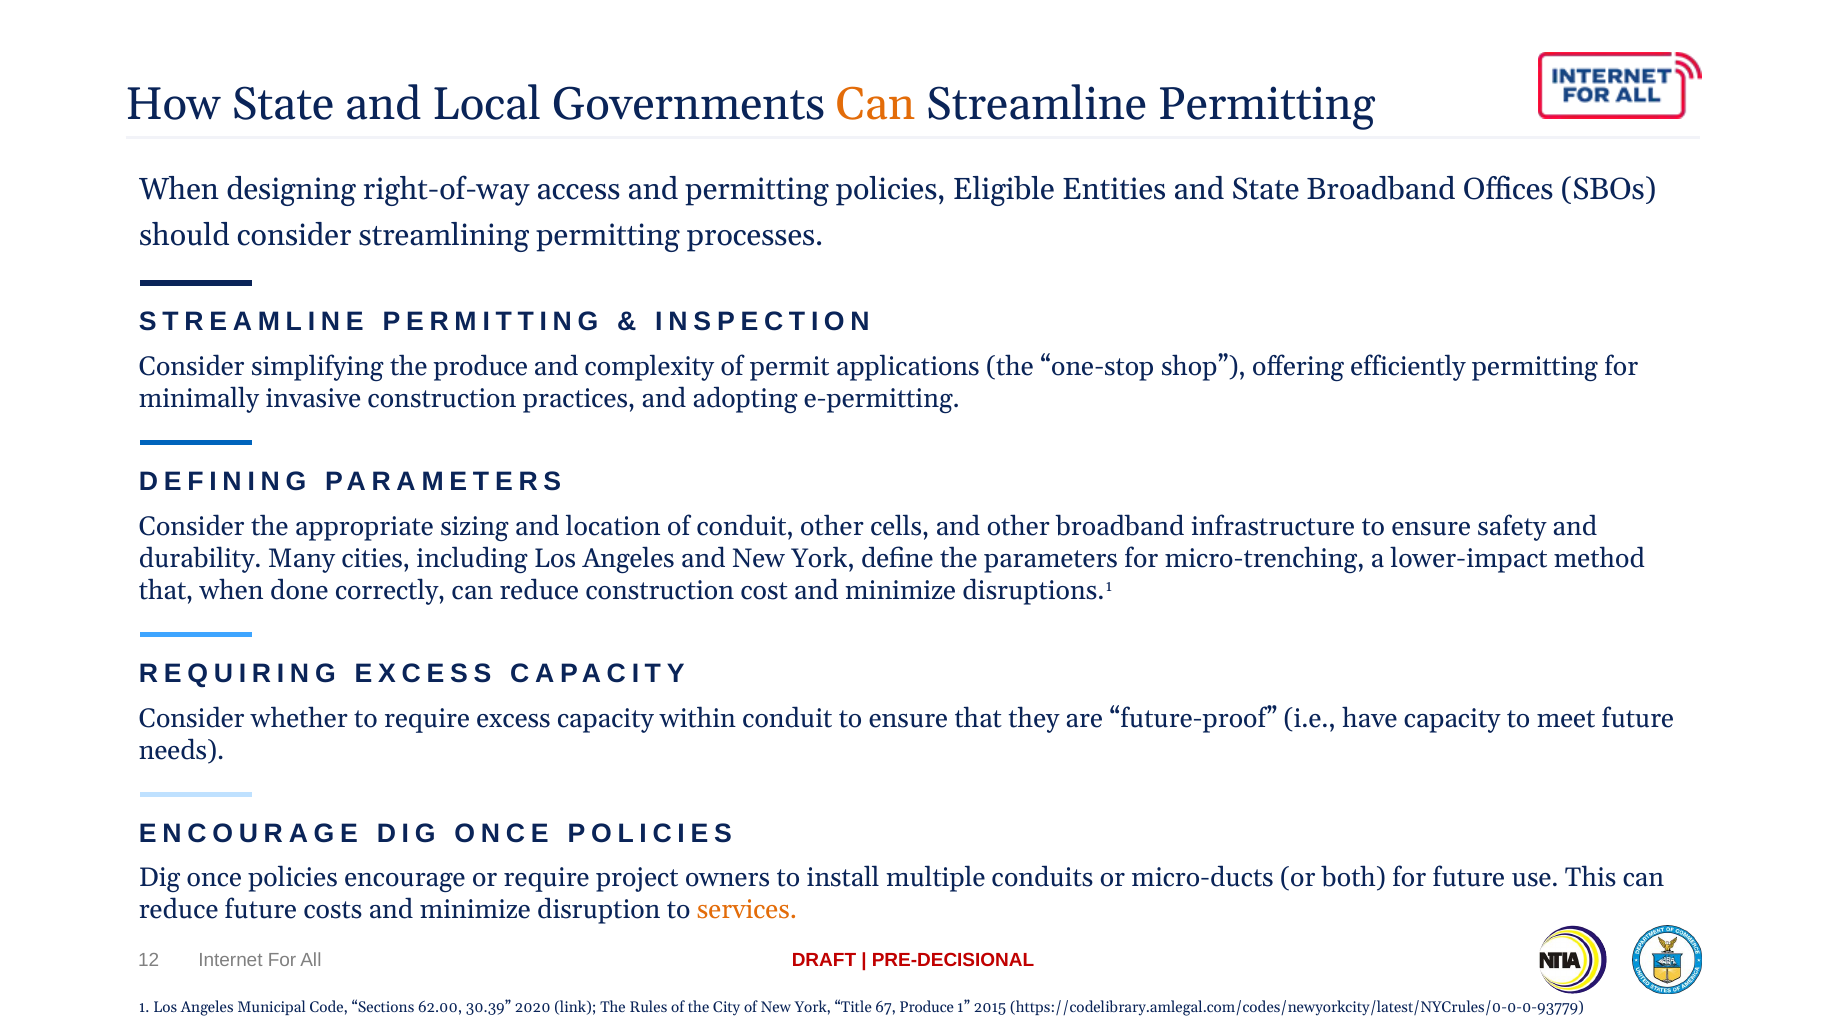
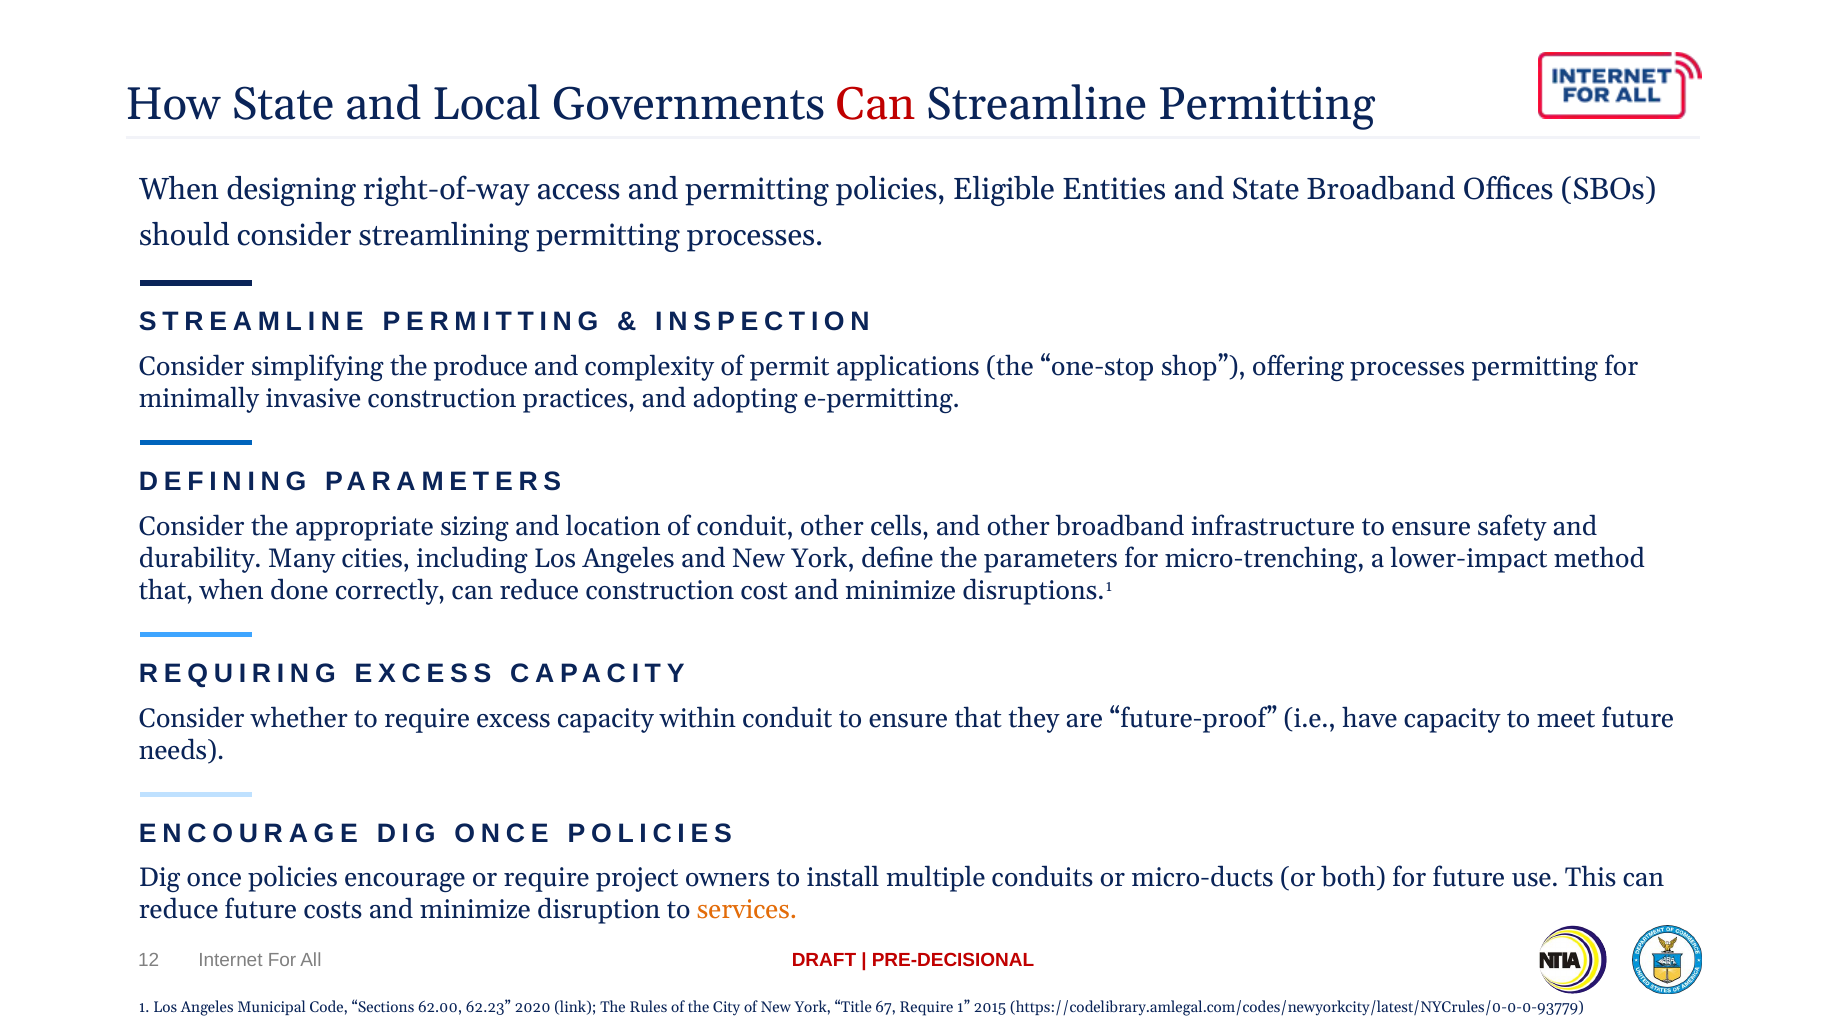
Can colour: orange -> red (875, 105)
offering efficiently: efficiently -> processes (1408, 366)
30.39: 30.39 -> 62.23 (488, 1008)
67 Produce: Produce -> Require (927, 1008)
